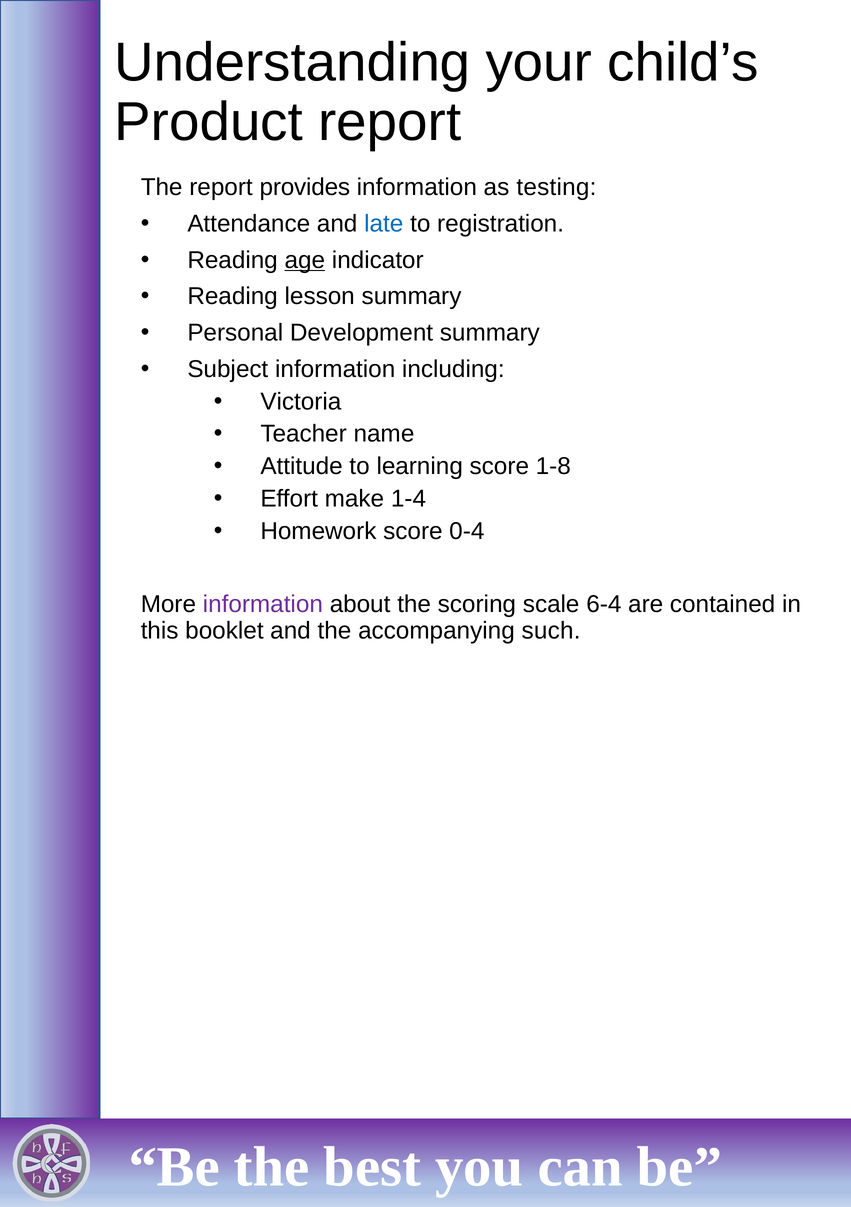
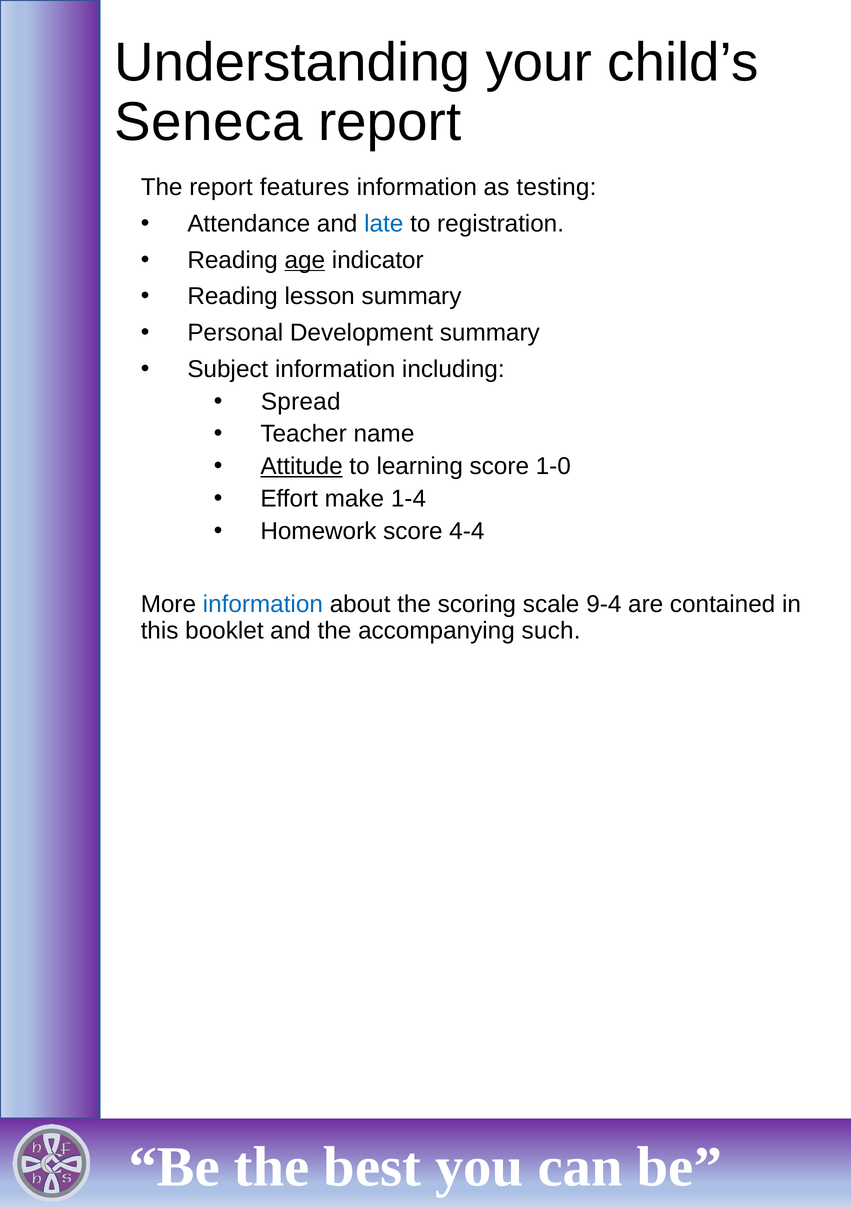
Product: Product -> Seneca (208, 122)
provides: provides -> features (305, 187)
Victoria: Victoria -> Spread (301, 402)
Attitude underline: none -> present (302, 466)
1-8: 1-8 -> 1-0 (553, 466)
0-4: 0-4 -> 4-4 (467, 531)
information colour: purple -> blue (263, 605)
6-4: 6-4 -> 9-4 (604, 605)
